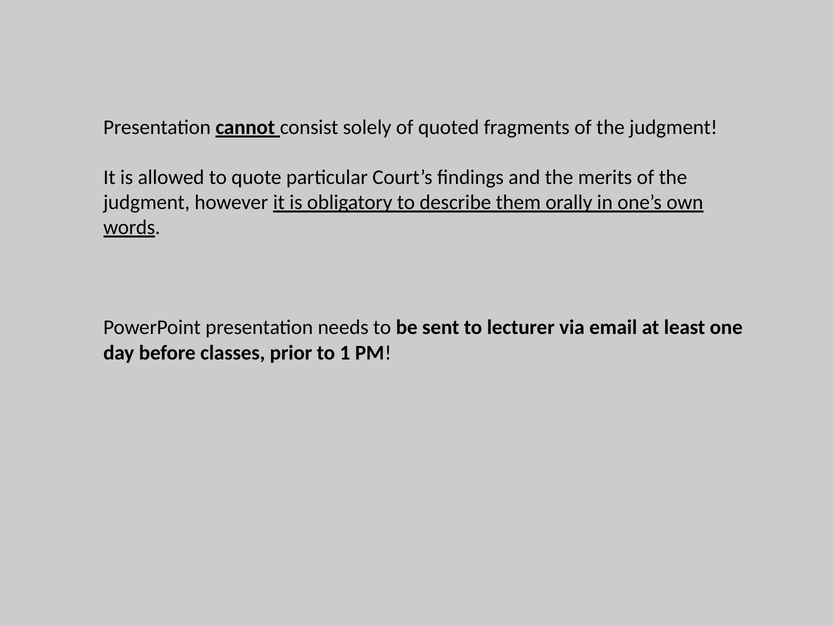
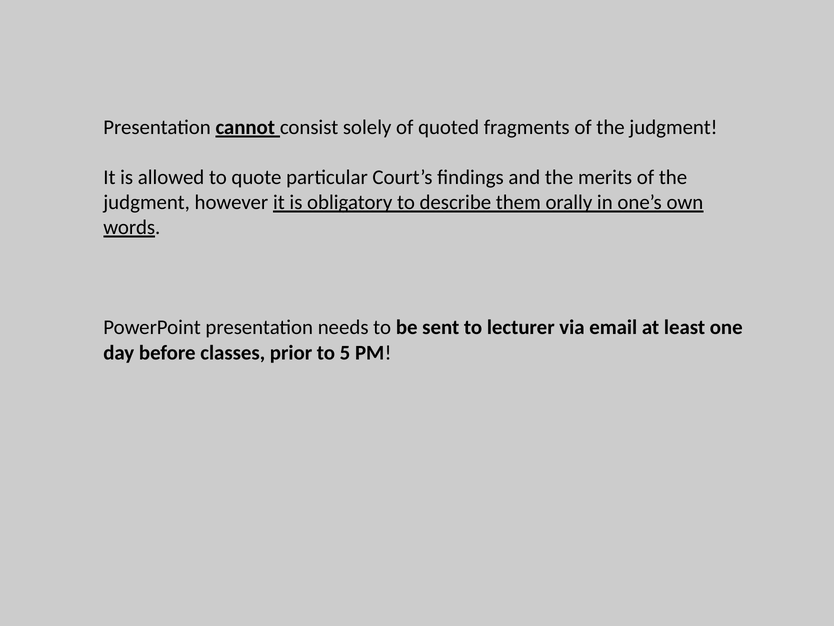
1: 1 -> 5 (345, 352)
